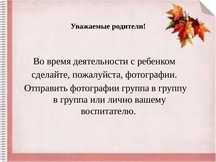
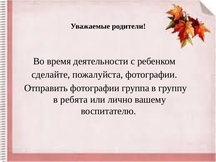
в группа: группа -> ребята (74, 100)
